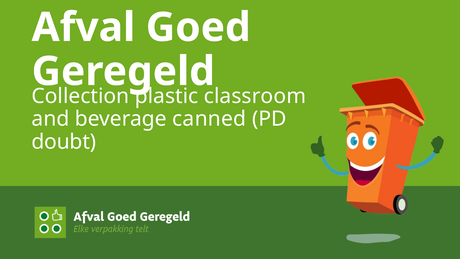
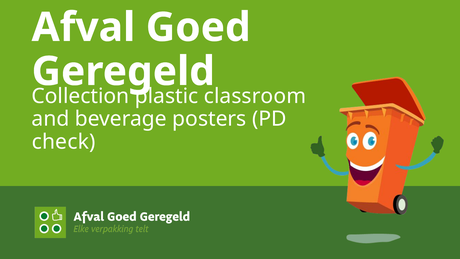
canned: canned -> posters (209, 119)
doubt: doubt -> check (64, 142)
